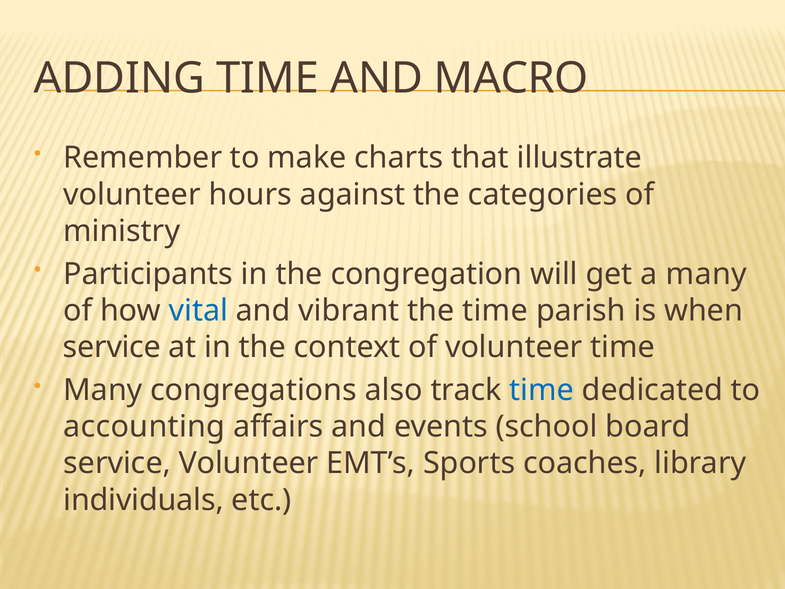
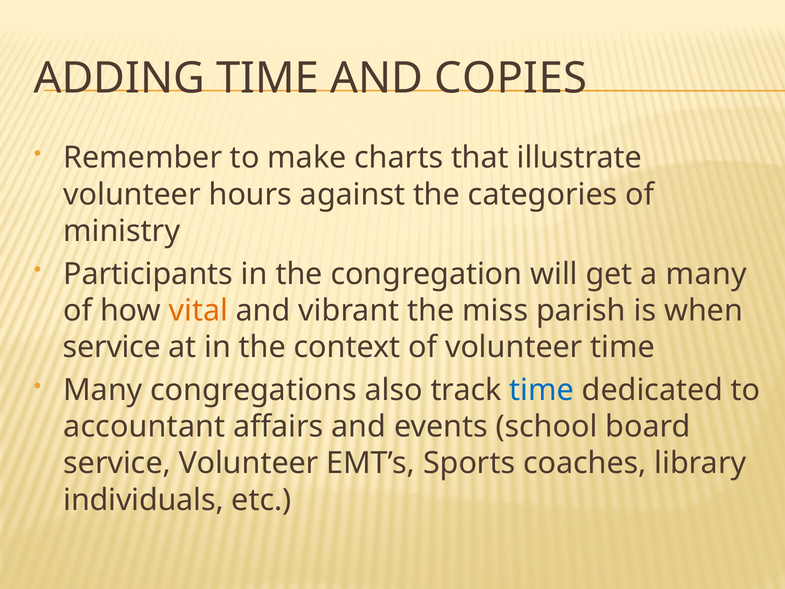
MACRO: MACRO -> COPIES (511, 78)
vital colour: blue -> orange (198, 310)
the time: time -> miss (495, 310)
accounting: accounting -> accountant (144, 427)
